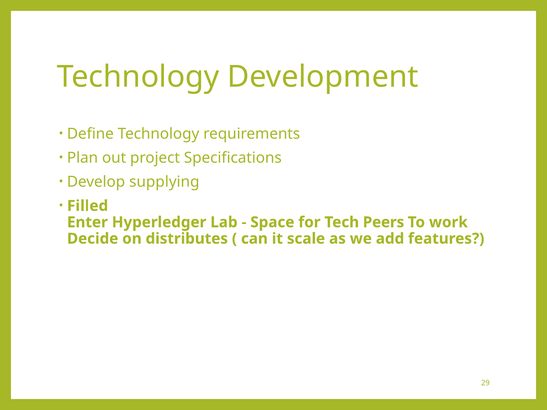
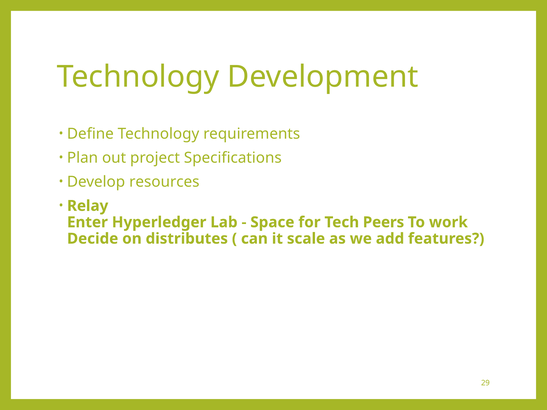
supplying: supplying -> resources (164, 182)
Filled: Filled -> Relay (88, 206)
